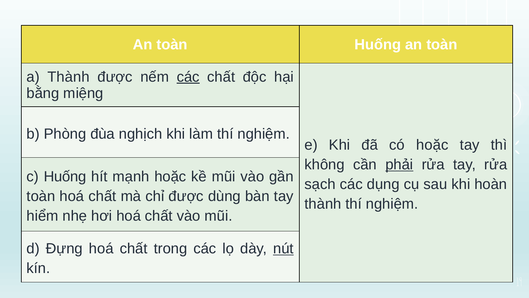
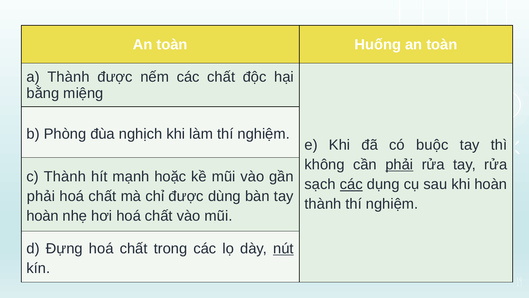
các underline: present -> none (188, 77)
có hoặc: hoặc -> buộc (432, 145)
c Huống: Huống -> Thành (65, 176)
các underline: none -> present (351, 184)
toàn: toàn -> phải (41, 196)
hiểm: hiểm -> hoàn (43, 216)
